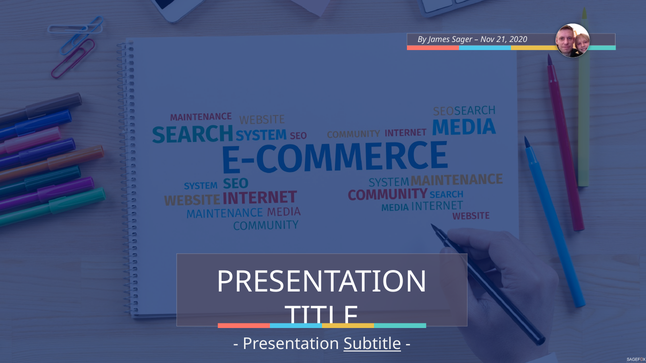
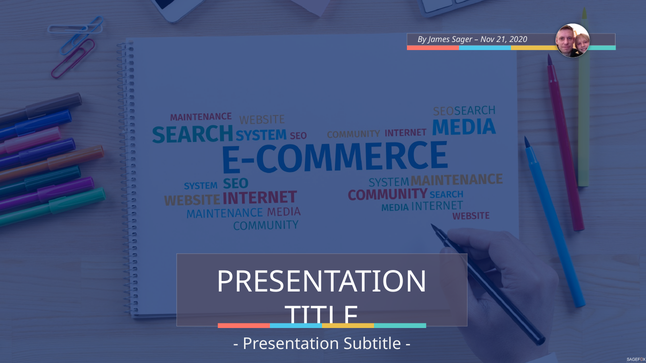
Subtitle underline: present -> none (372, 344)
